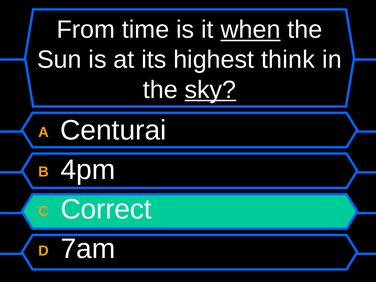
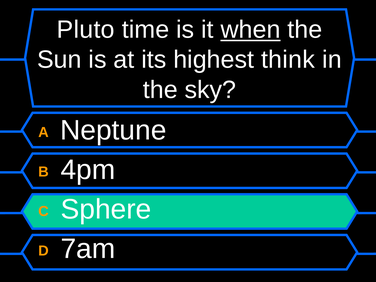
From: From -> Pluto (86, 30)
sky underline: present -> none (210, 90)
Centurai: Centurai -> Neptune (113, 130)
Correct: Correct -> Sphere (106, 209)
